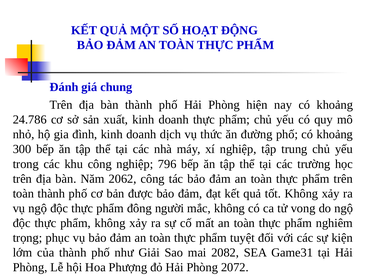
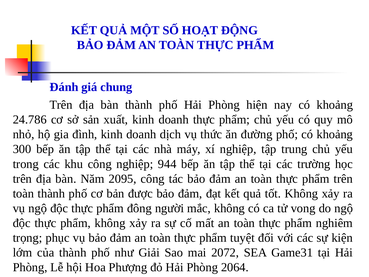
796: 796 -> 944 (167, 164)
2062: 2062 -> 2095 (123, 179)
2082: 2082 -> 2072 (225, 252)
2072: 2072 -> 2064 (235, 267)
